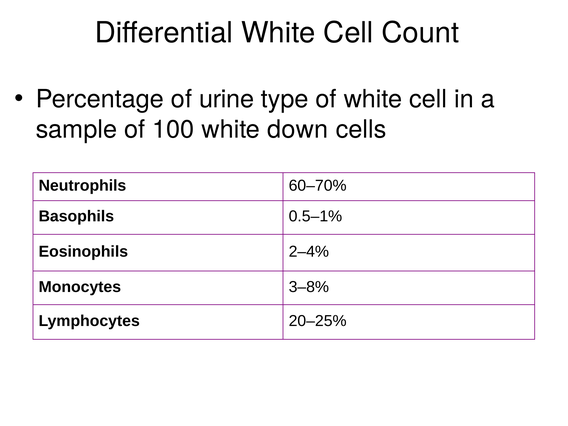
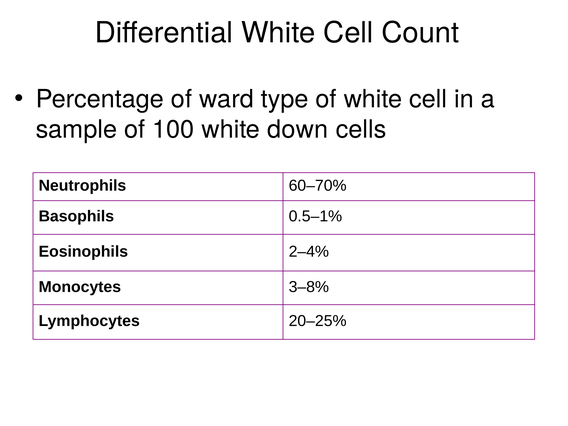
urine: urine -> ward (226, 99)
